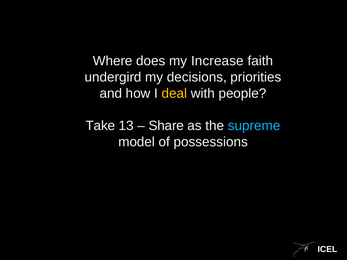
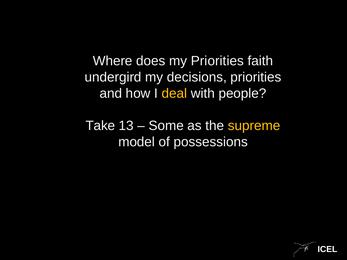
my Increase: Increase -> Priorities (217, 61)
Share: Share -> Some (166, 126)
supreme colour: light blue -> yellow (254, 126)
